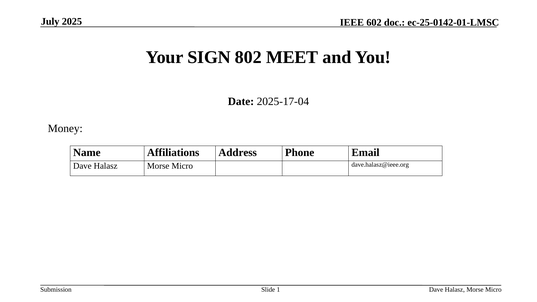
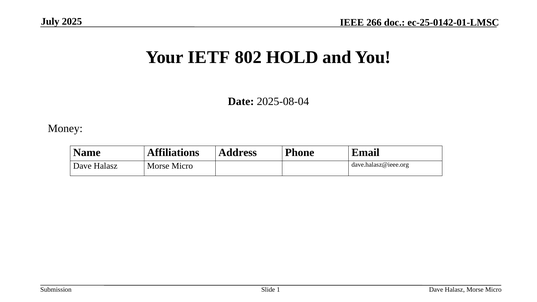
602: 602 -> 266 (374, 22)
SIGN: SIGN -> IETF (209, 57)
MEET: MEET -> HOLD (292, 57)
2025-17-04: 2025-17-04 -> 2025-08-04 (283, 102)
